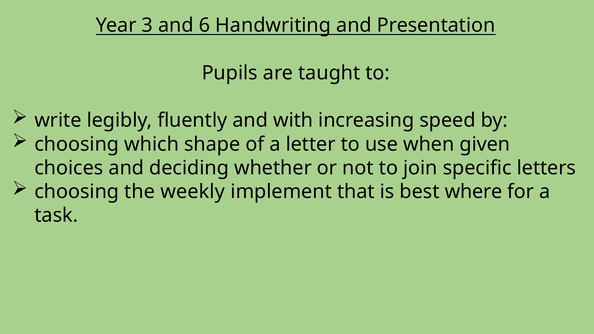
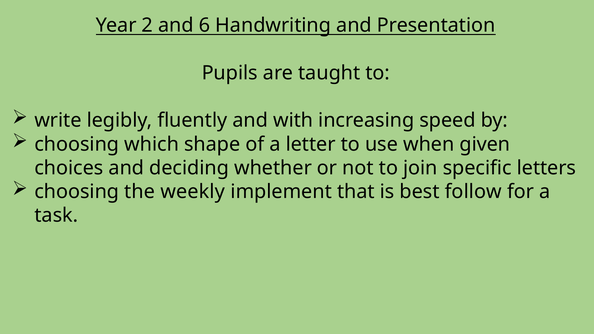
3: 3 -> 2 (147, 25)
where: where -> follow (473, 192)
